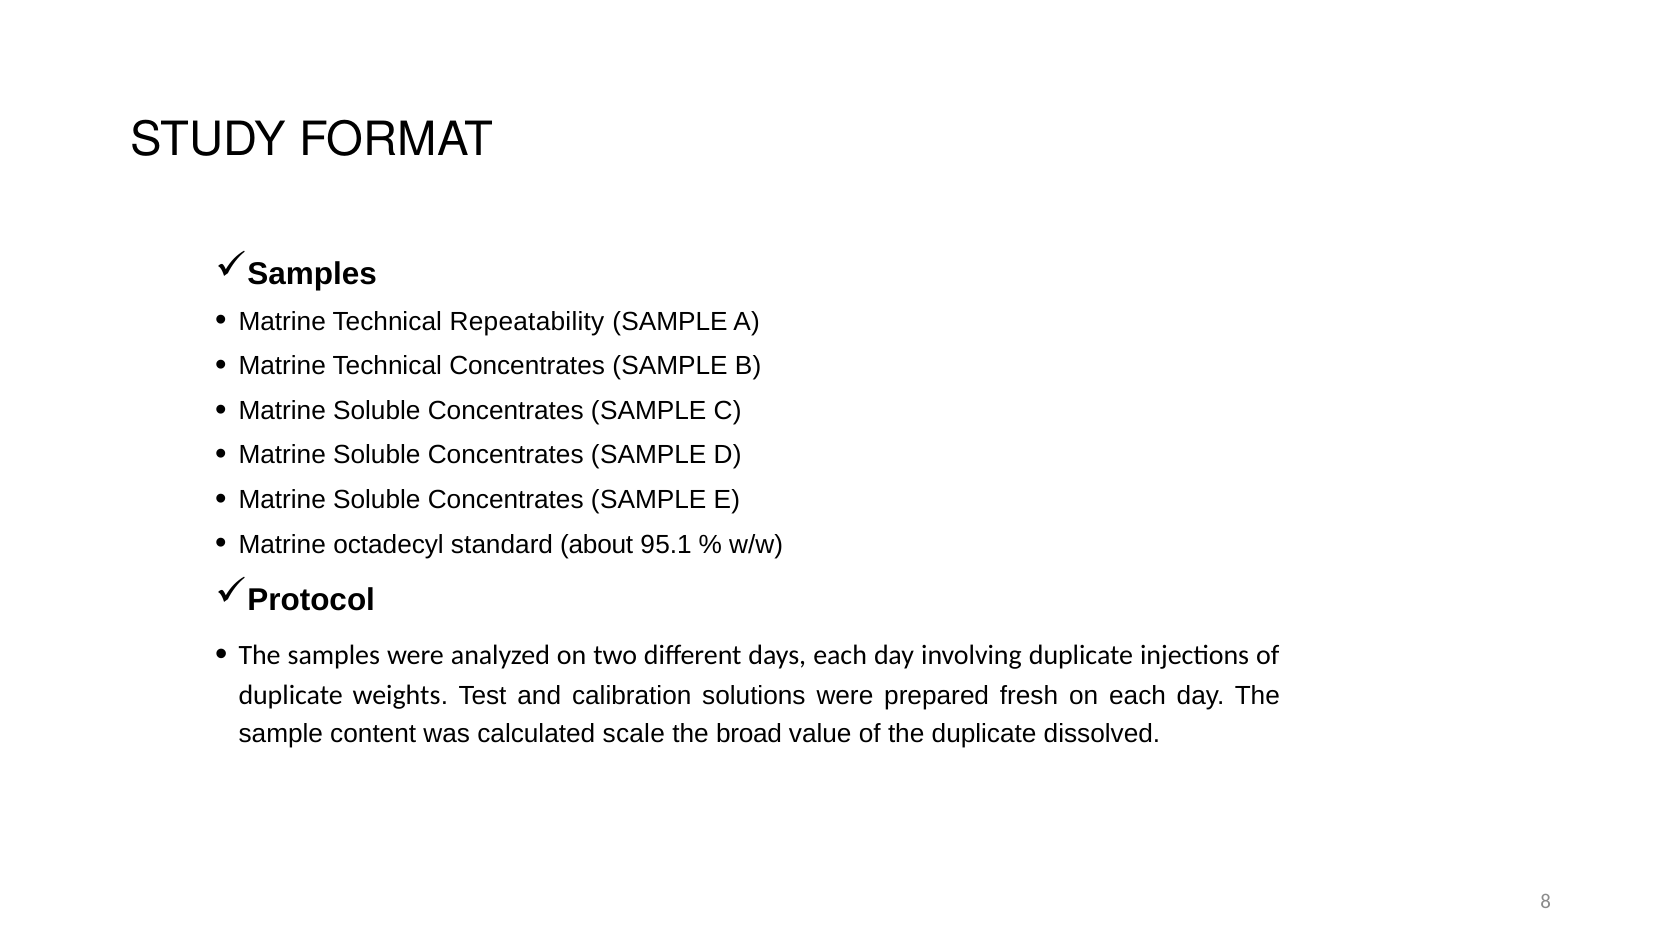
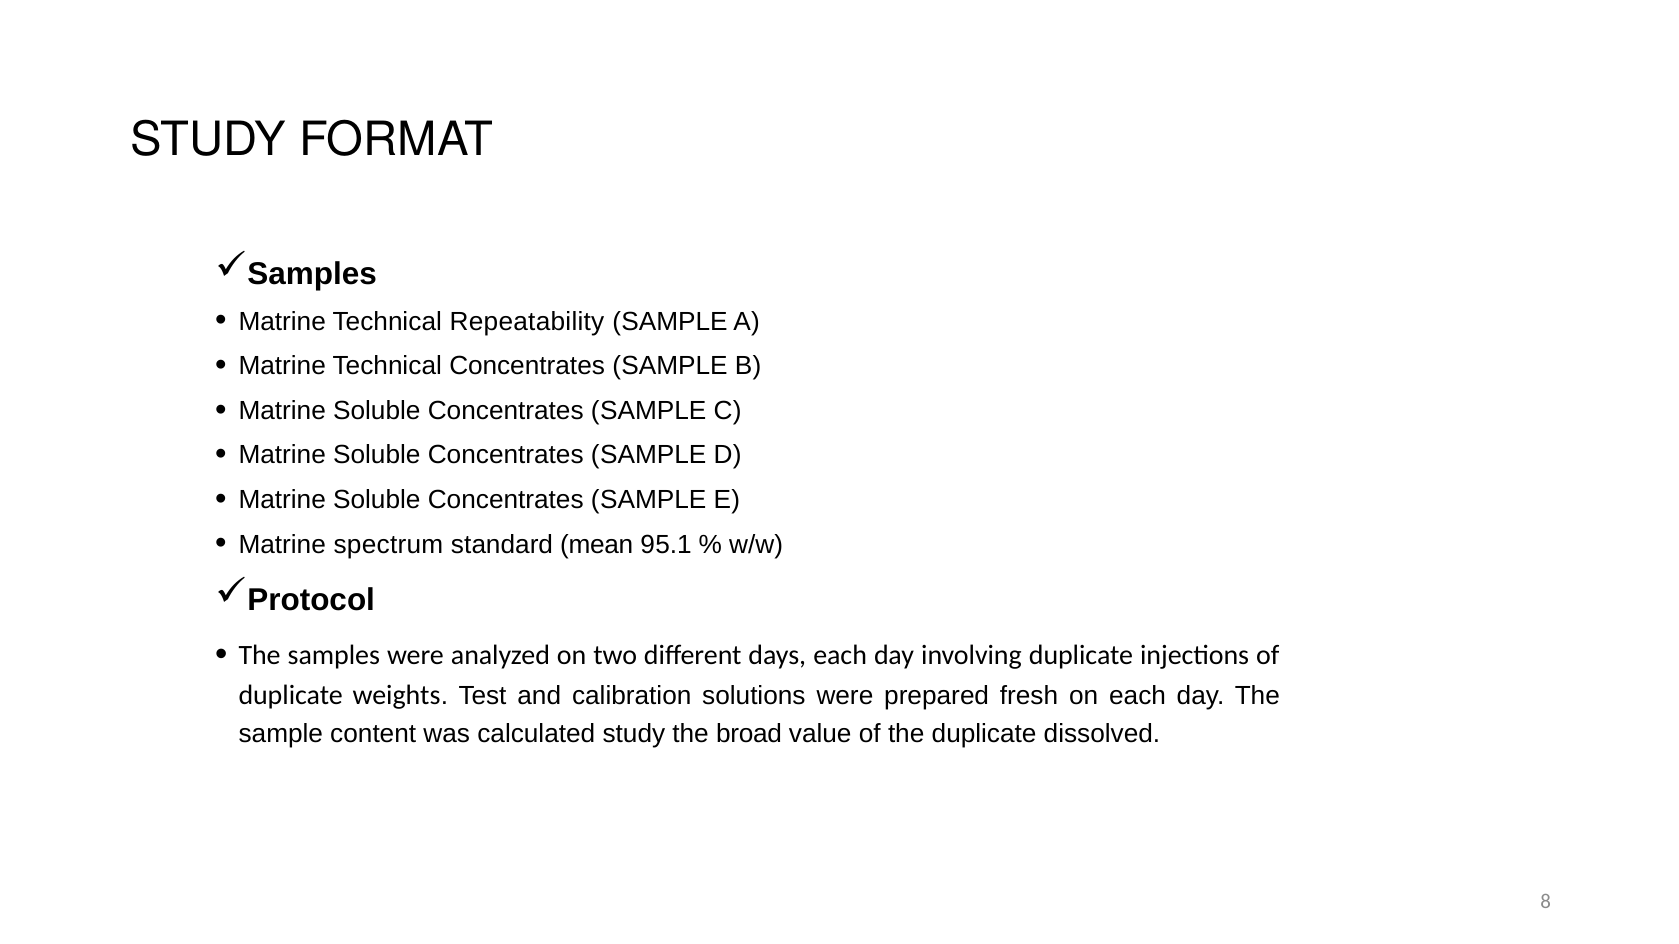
octadecyl: octadecyl -> spectrum (388, 545)
about: about -> mean (597, 545)
calculated scale: scale -> study (634, 735)
